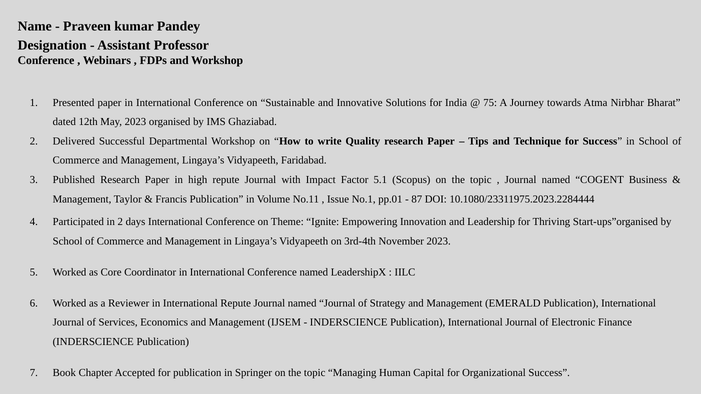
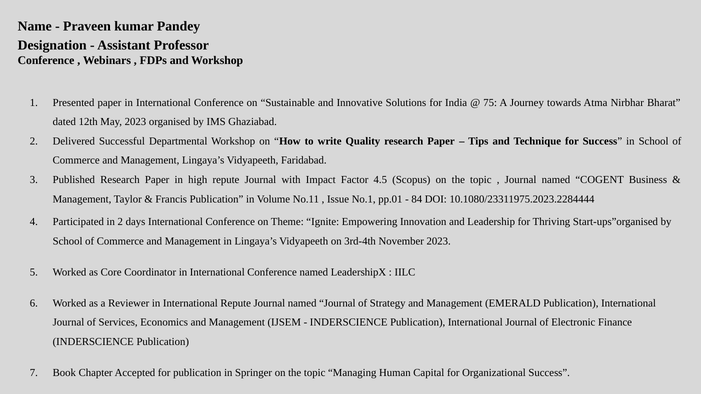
5.1: 5.1 -> 4.5 (380, 180)
87: 87 -> 84 (417, 199)
